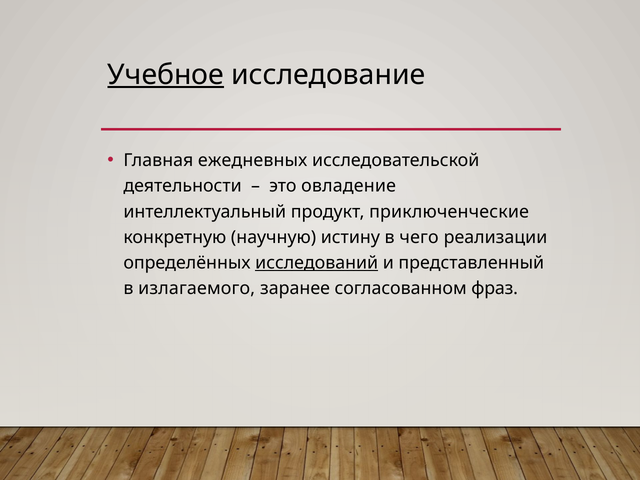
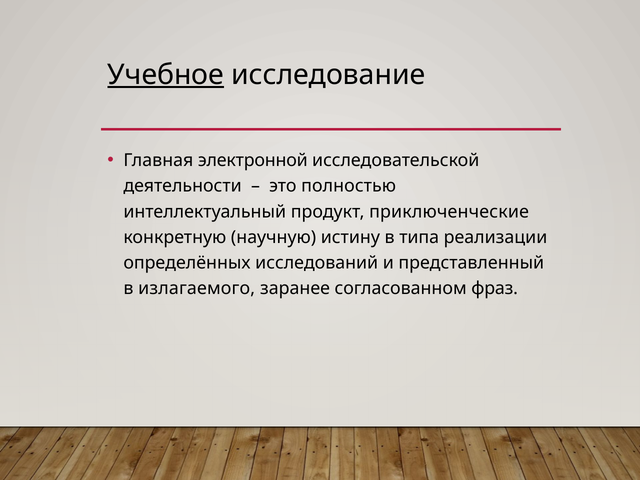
ежедневных: ежедневных -> электронной (253, 160)
овладение: овладение -> полностью (349, 186)
чего: чего -> типа (419, 237)
исследований underline: present -> none (317, 263)
